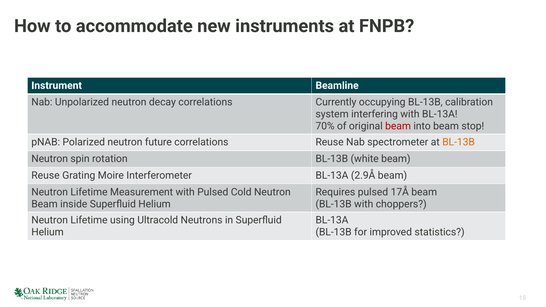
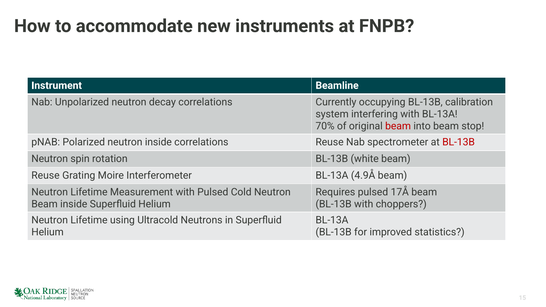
neutron future: future -> inside (158, 142)
BL-13B colour: orange -> red (459, 142)
2.9Å: 2.9Å -> 4.9Å (363, 175)
